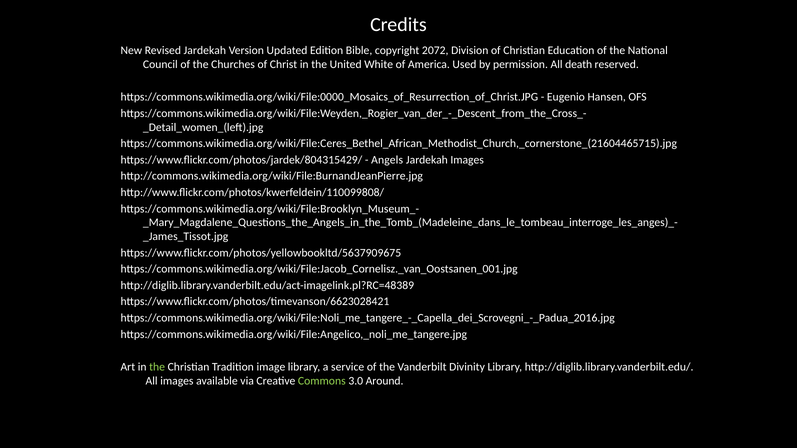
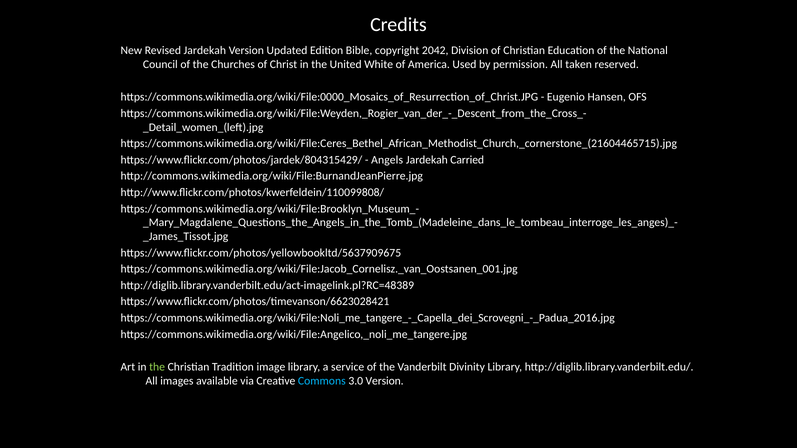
2072: 2072 -> 2042 (435, 51)
death: death -> taken (579, 65)
Jardekah Images: Images -> Carried (467, 160)
Commons colour: light green -> light blue (322, 381)
3.0 Around: Around -> Version (385, 381)
